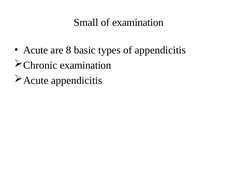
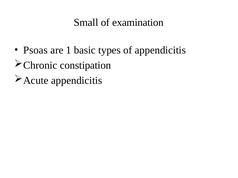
Acute: Acute -> Psoas (35, 50)
8: 8 -> 1 (69, 50)
Chronic examination: examination -> constipation (86, 65)
